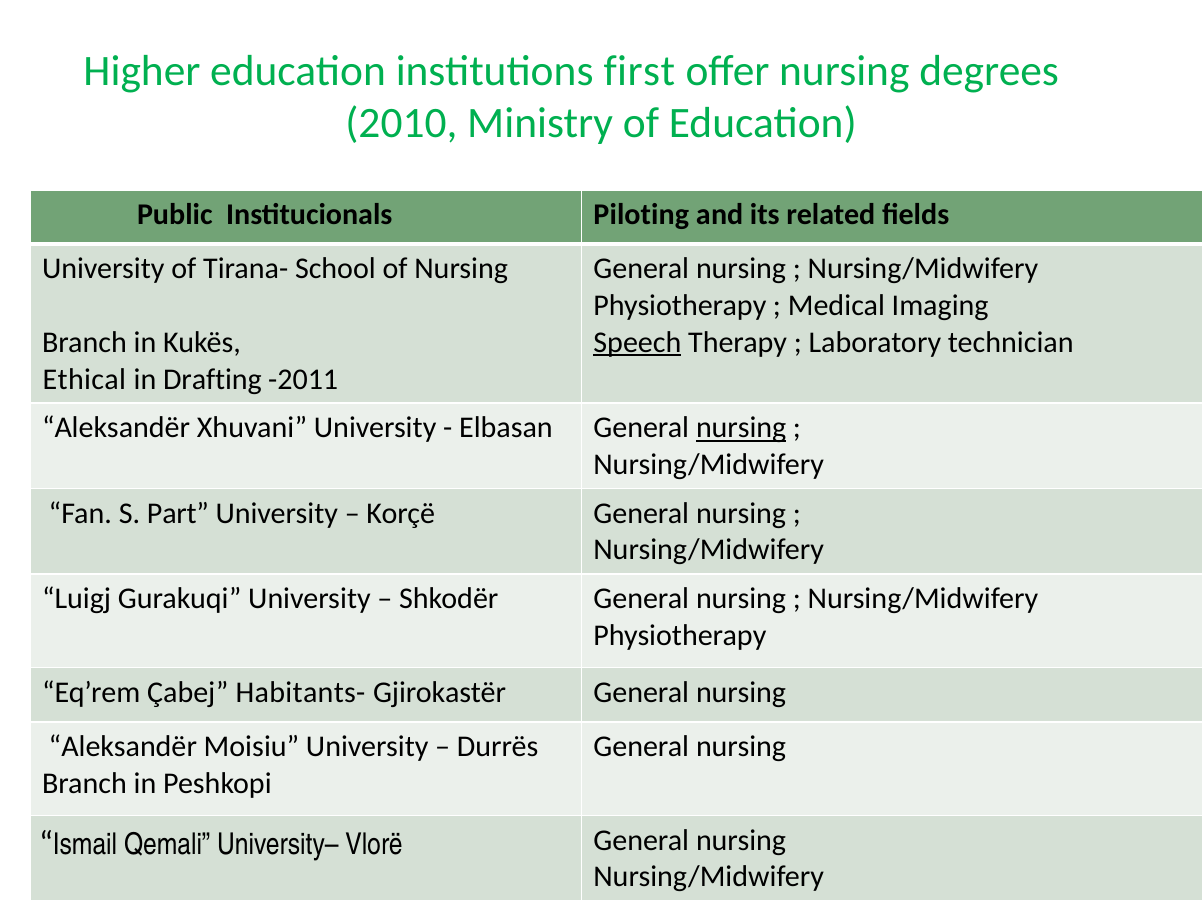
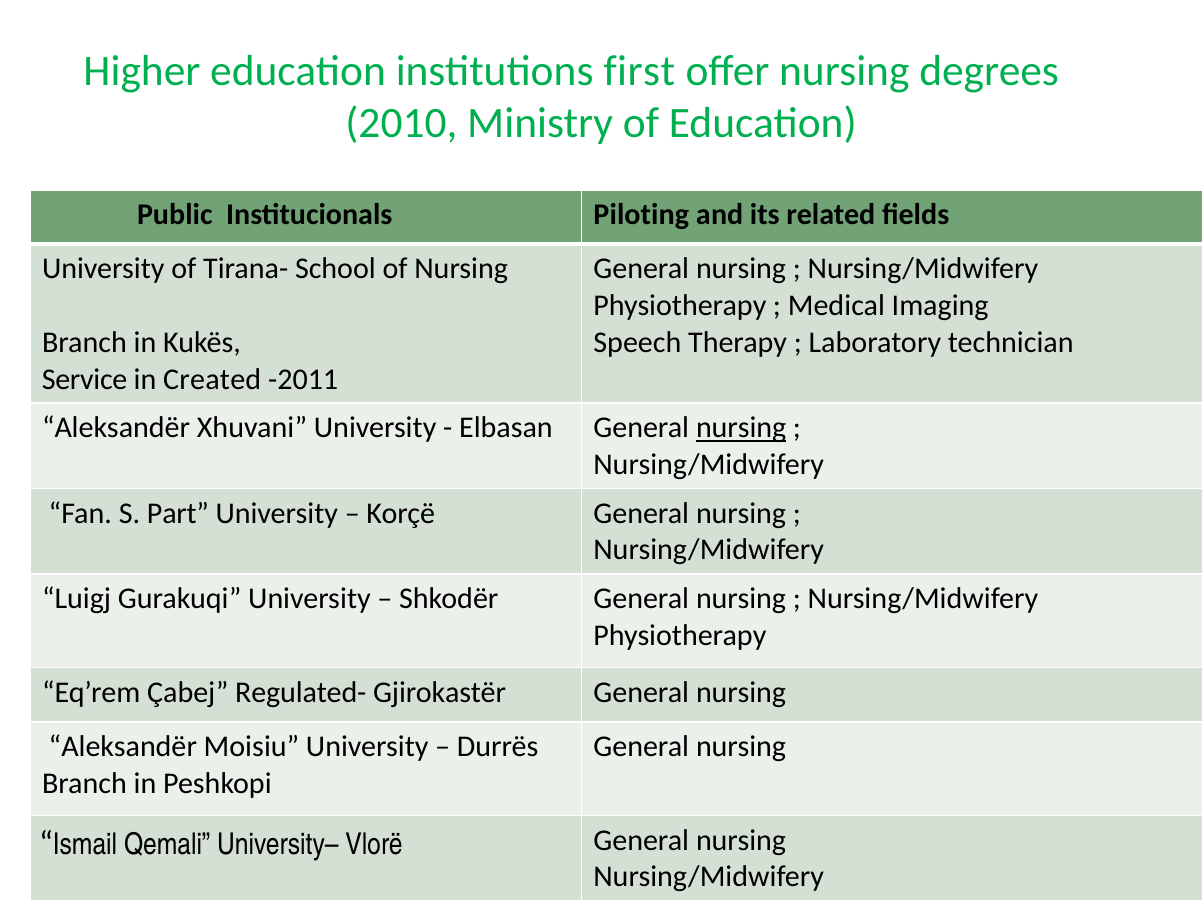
Speech underline: present -> none (637, 342)
Ethical: Ethical -> Service (85, 379)
Drafting: Drafting -> Created (212, 379)
Habitants-: Habitants- -> Regulated- (301, 693)
